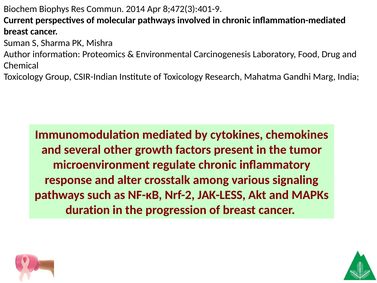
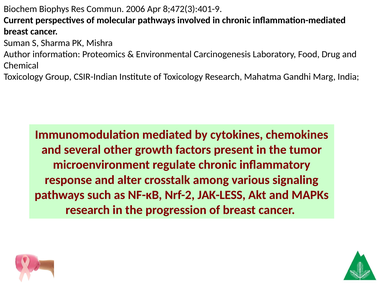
2014: 2014 -> 2006 (136, 9)
duration: duration -> research (88, 210)
